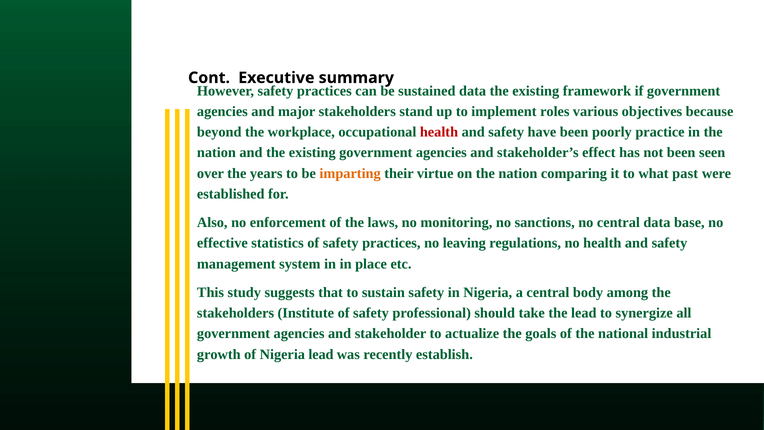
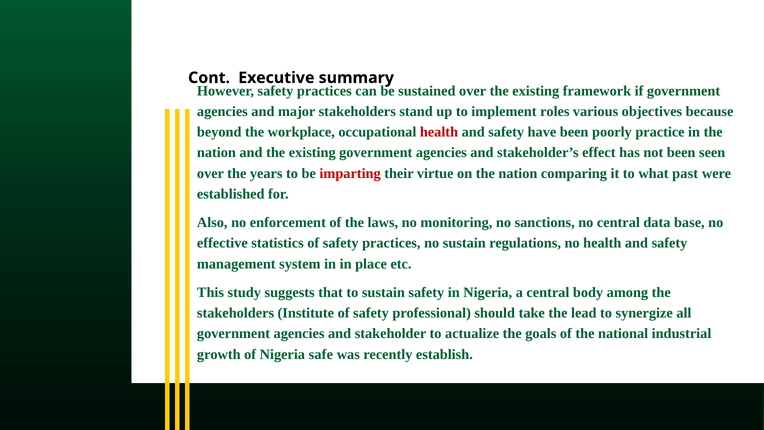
sustained data: data -> over (473, 91)
imparting colour: orange -> red (350, 173)
no leaving: leaving -> sustain (464, 243)
Nigeria lead: lead -> safe (321, 354)
